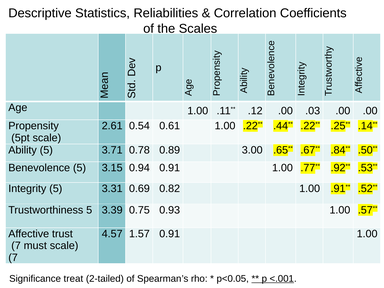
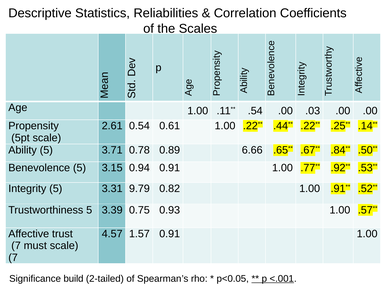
.12: .12 -> .54 (255, 111)
3.00: 3.00 -> 6.66 (252, 150)
0.69: 0.69 -> 9.79 (139, 189)
treat: treat -> build (73, 279)
